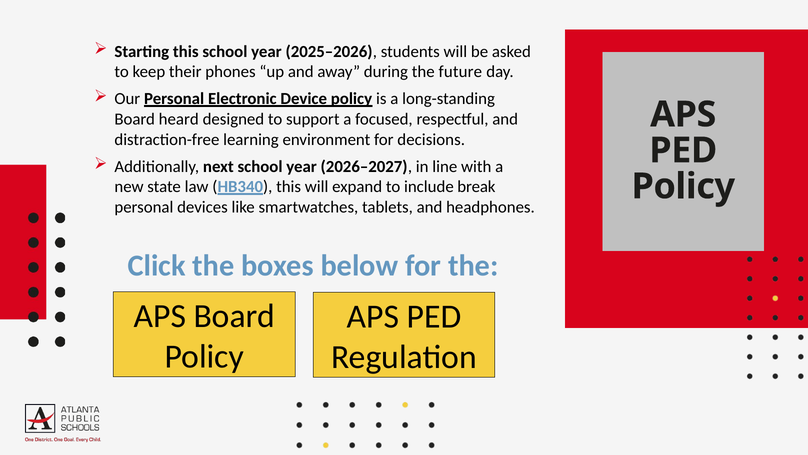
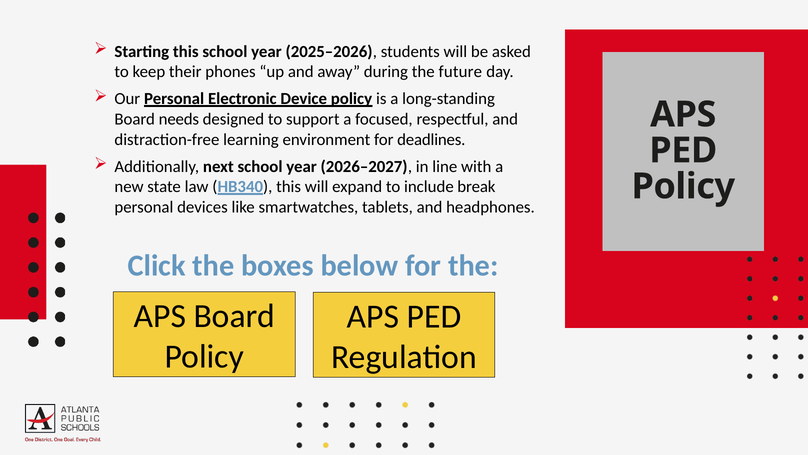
heard: heard -> needs (179, 119)
decisions: decisions -> deadlines (431, 139)
